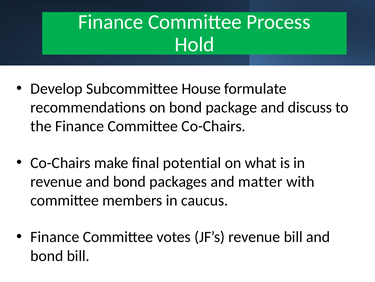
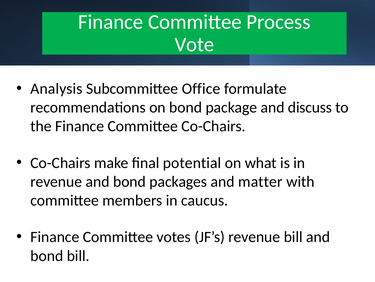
Hold: Hold -> Vote (194, 44)
Develop: Develop -> Analysis (56, 88)
House: House -> Office (201, 88)
